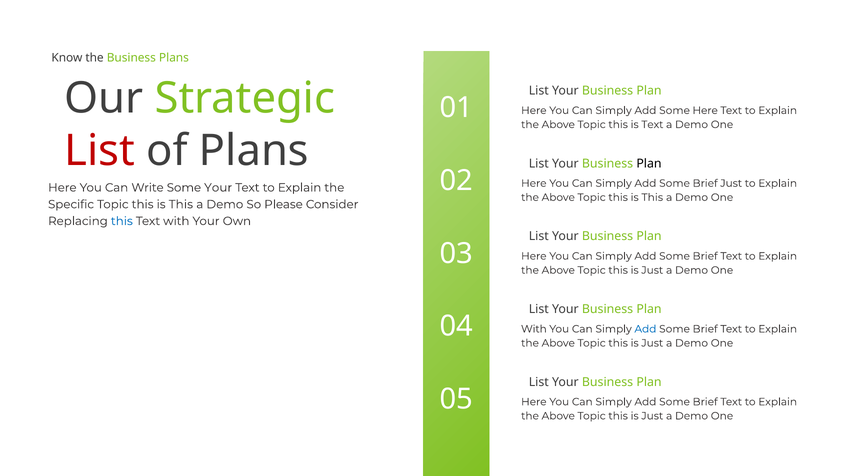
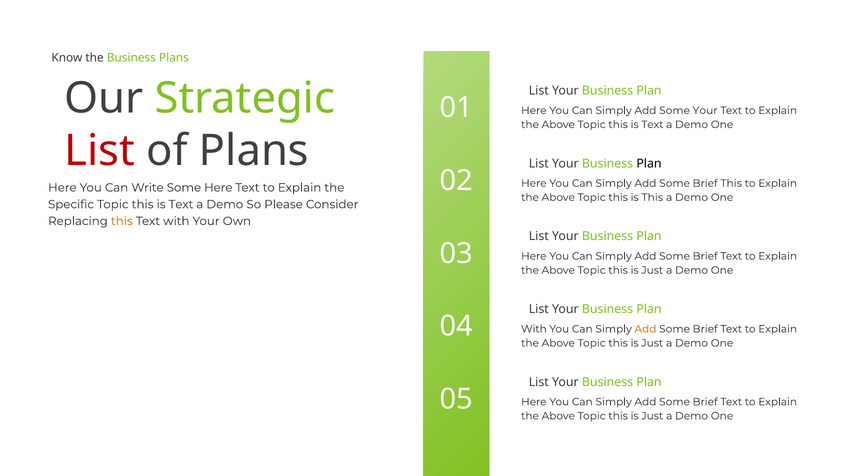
Some Here: Here -> Your (705, 111)
Brief Just: Just -> This (731, 183)
Some Your: Your -> Here (218, 188)
This: This -> Text (181, 205)
this colour: blue -> orange (122, 221)
Add colour: blue -> orange (645, 329)
